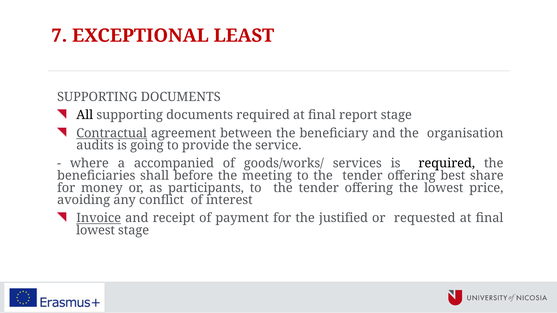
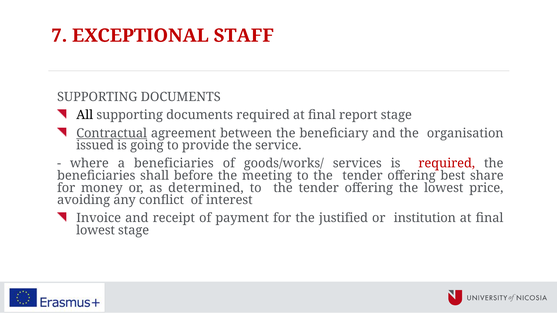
LEAST: LEAST -> STAFF (244, 36)
audits: audits -> issued (95, 146)
a accompanied: accompanied -> beneficiaries (174, 164)
required colour: black -> red (447, 164)
participants: participants -> determined (206, 188)
Invoice underline: present -> none (99, 218)
requested: requested -> institution (425, 218)
